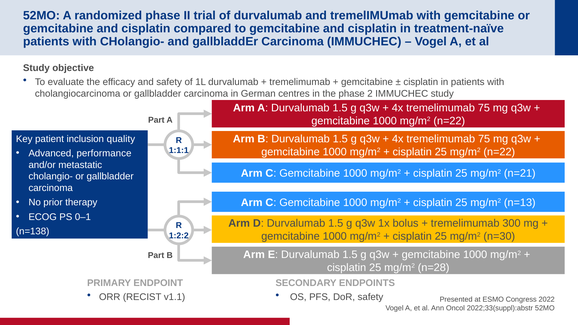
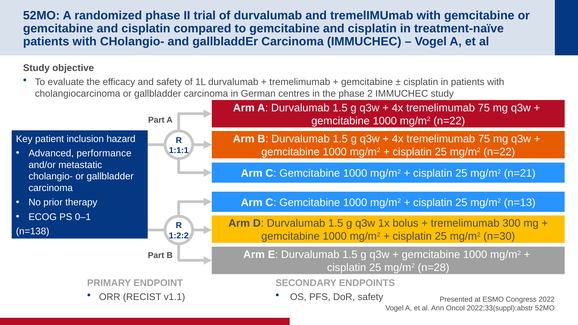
quality: quality -> hazard (121, 139)
